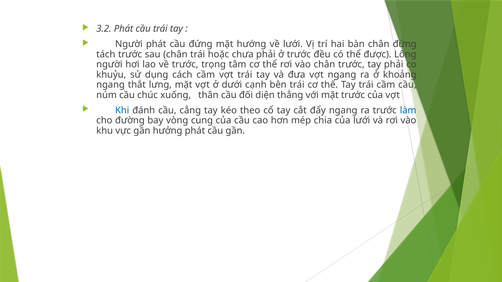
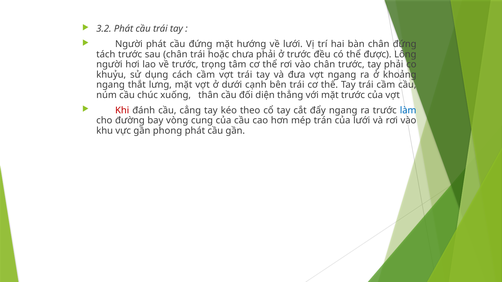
Khi colour: blue -> red (122, 111)
chia: chia -> trán (323, 121)
hưởng: hưởng -> phong (168, 131)
